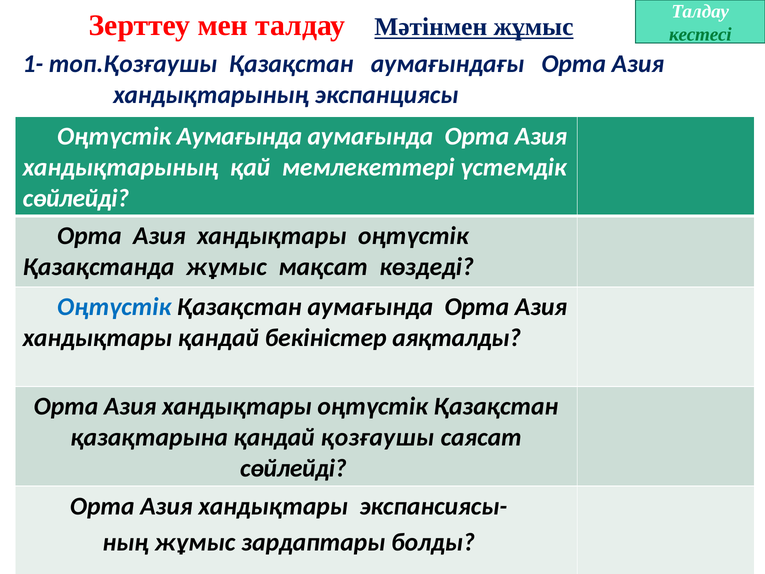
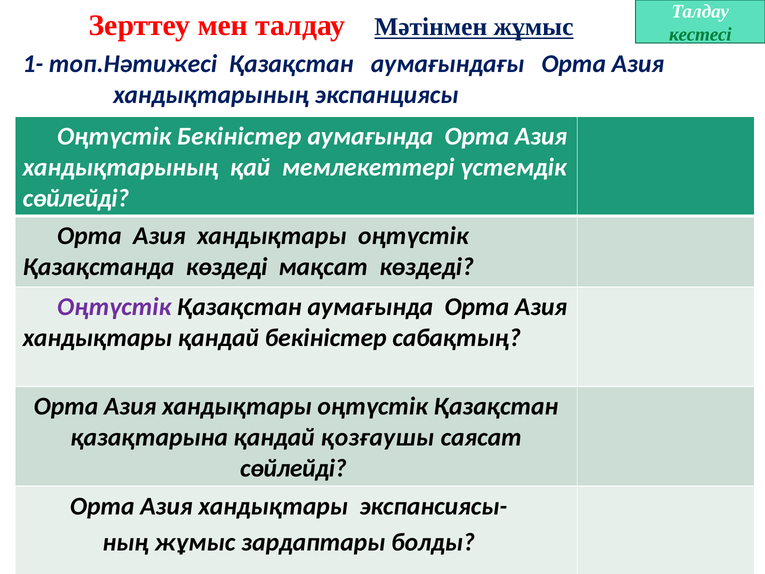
топ.Қозғаушы: топ.Қозғаушы -> топ.Нәтижесі (133, 64)
Оңтүстік Аумағында: Аумағында -> Бекіністер (239, 136)
Қазақстанда жұмыс: жұмыс -> көздеді (227, 267)
Оңтүстік colour: blue -> purple (114, 307)
аяқталды: аяқталды -> сабақтың (457, 338)
